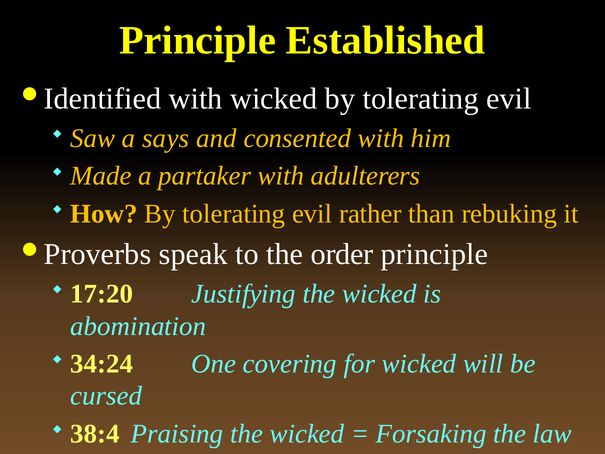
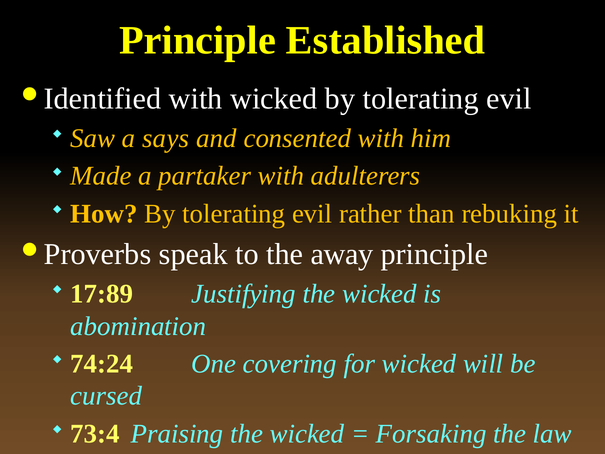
order: order -> away (342, 254)
17:20: 17:20 -> 17:89 (102, 294)
34:24: 34:24 -> 74:24 (102, 364)
38:4: 38:4 -> 73:4 (95, 434)
